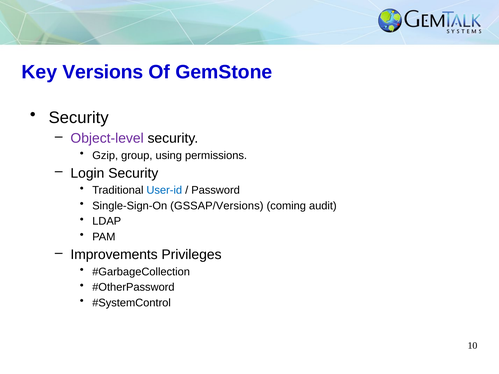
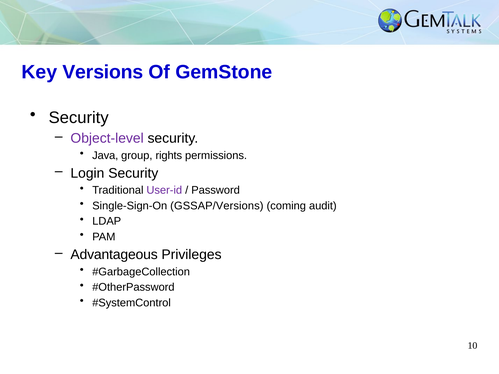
Gzip: Gzip -> Java (105, 155)
using: using -> rights (169, 155)
User-id colour: blue -> purple (164, 190)
Improvements: Improvements -> Advantageous (114, 255)
